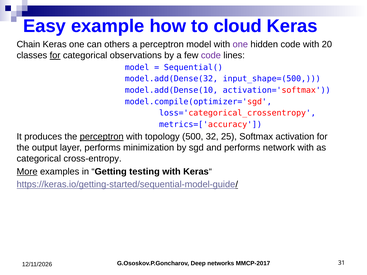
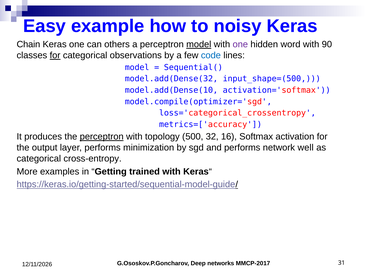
cloud: cloud -> noisy (238, 26)
model underline: none -> present (199, 44)
hidden code: code -> word (291, 44)
20: 20 -> 90 (327, 44)
code colour: purple -> blue (211, 55)
25: 25 -> 16 (229, 137)
network with: with -> well (306, 148)
More underline: present -> none (27, 172)
testing: testing -> trained (145, 172)
